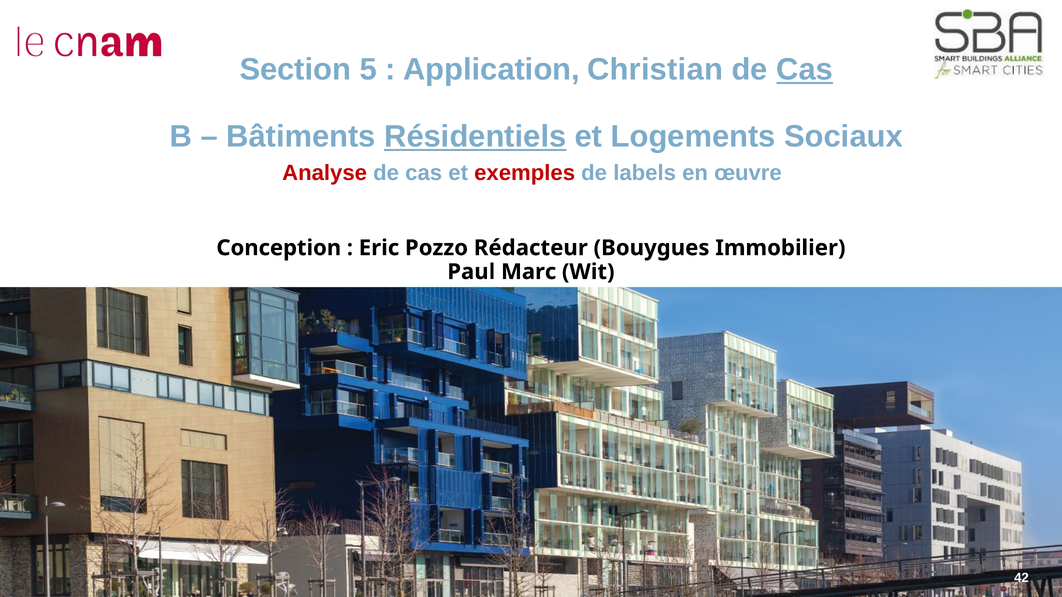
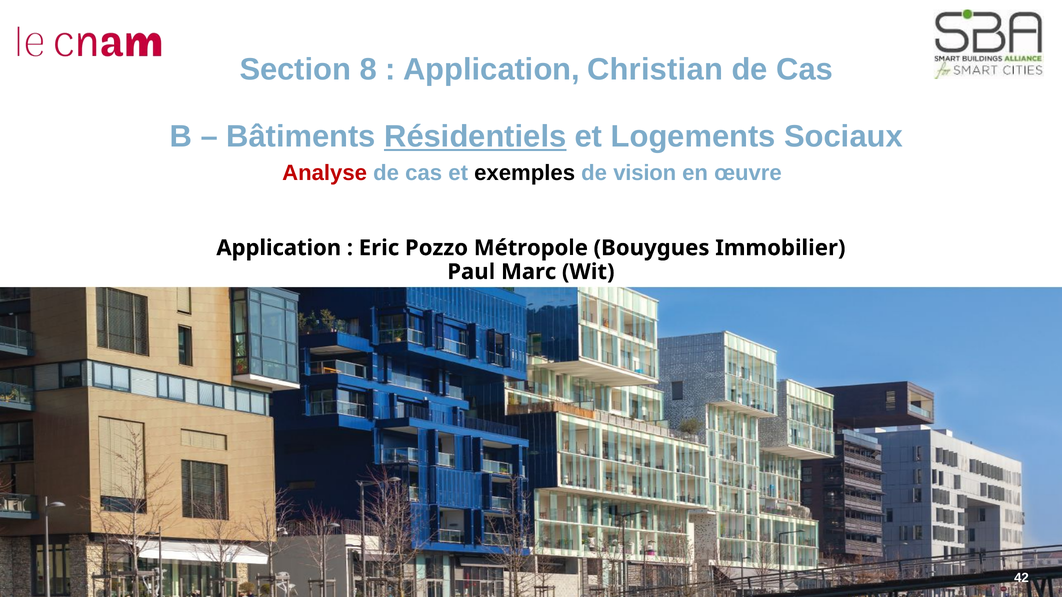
5: 5 -> 8 (368, 70)
Cas underline: present -> none (805, 70)
exemples colour: red -> black (525, 173)
labels: labels -> vision (645, 173)
Conception: Conception -> Application (279, 248)
Rédacteur: Rédacteur -> Métropole (531, 248)
